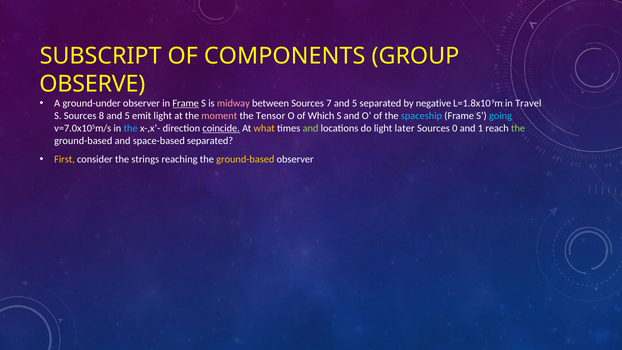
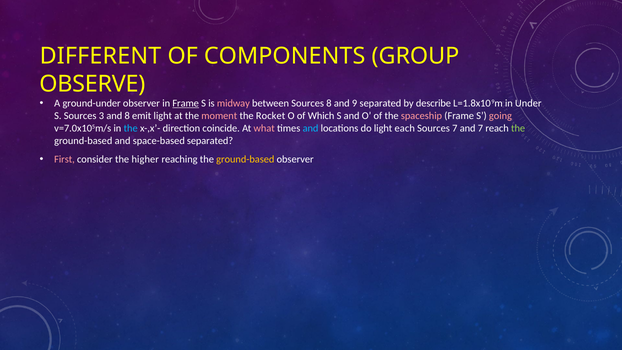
SUBSCRIPT: SUBSCRIPT -> DIFFERENT (100, 56)
Sources 7: 7 -> 8 (329, 103)
5: 5 -> 9 (355, 103)
negative: negative -> describe (433, 103)
Travel: Travel -> Under (528, 103)
8: 8 -> 3 (101, 116)
5: 5 -> 8 (127, 116)
Tensor: Tensor -> Rocket (271, 116)
spaceship colour: light blue -> pink (421, 116)
going colour: light blue -> pink (500, 116)
coincide underline: present -> none (221, 128)
what colour: yellow -> pink (264, 128)
and colour: light green -> light blue (311, 128)
later: later -> each (405, 128)
Sources 0: 0 -> 7 (455, 128)
and 1: 1 -> 7 (480, 128)
First colour: yellow -> pink (64, 160)
strings: strings -> higher (145, 160)
